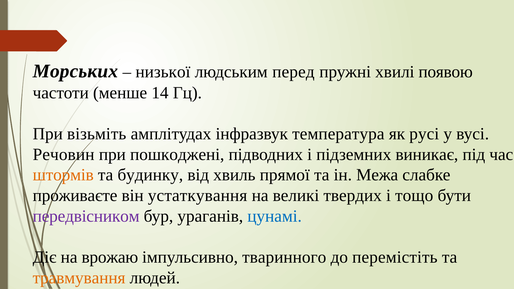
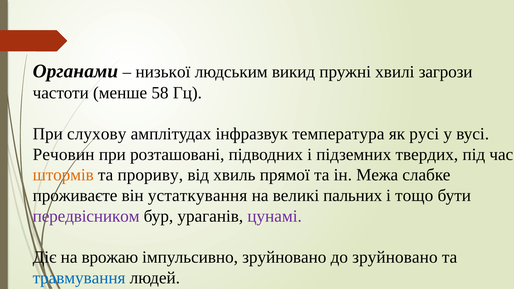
Морських: Морських -> Органами (75, 71)
перед: перед -> викид (294, 72)
появою: появою -> загрози (446, 72)
14: 14 -> 58 (160, 93)
візьміть: візьміть -> слухову (97, 134)
пошкоджені: пошкоджені -> розташовані (177, 154)
виникає: виникає -> твердих (427, 154)
будинку: будинку -> прориву (150, 175)
твердих: твердих -> пальних (353, 196)
цунамі colour: blue -> purple (275, 216)
імпульсивно тваринного: тваринного -> зруйновано (284, 257)
до перемістіть: перемістіть -> зруйновано (395, 257)
травмування colour: orange -> blue (79, 278)
